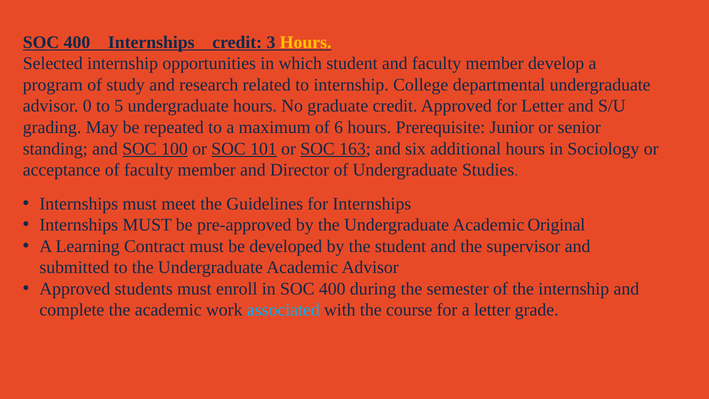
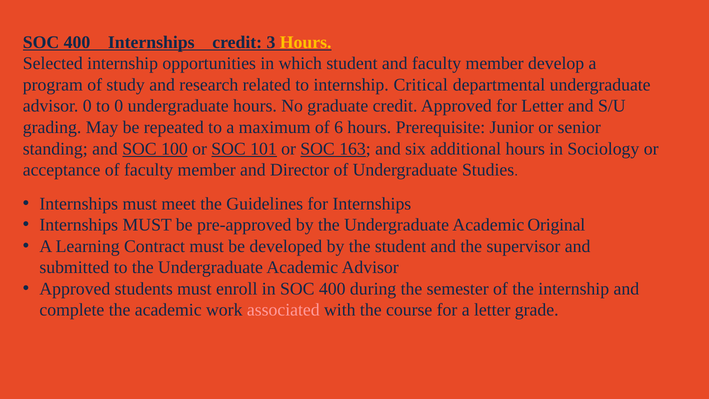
College: College -> Critical (421, 85)
to 5: 5 -> 0 (119, 106)
associated colour: light blue -> pink (283, 310)
